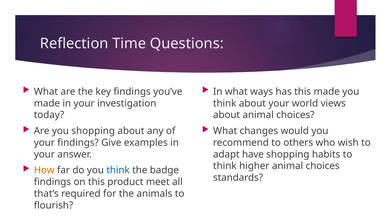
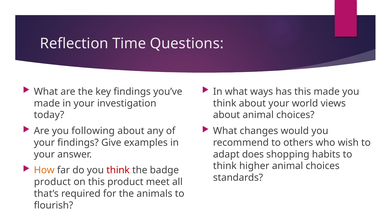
you shopping: shopping -> following (93, 131)
have: have -> does (253, 154)
think colour: blue -> red (118, 170)
findings: findings -> product (52, 182)
